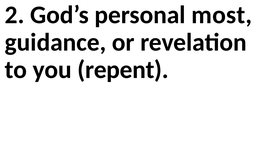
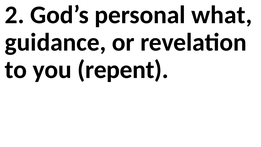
most: most -> what (222, 15)
